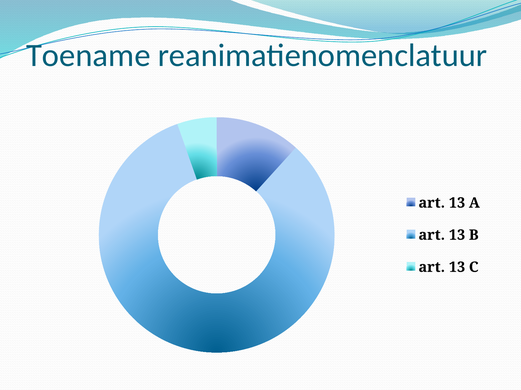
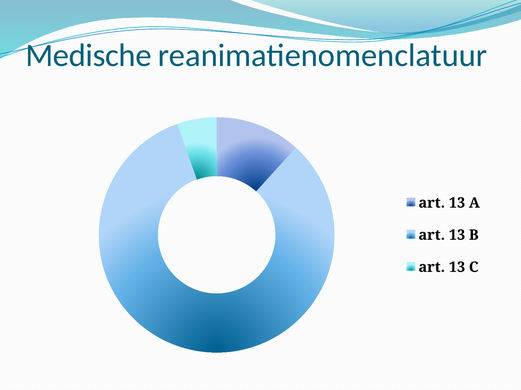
Toename: Toename -> Medische (89, 55)
